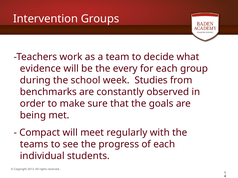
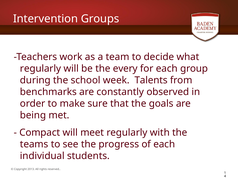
evidence: evidence -> regularly (40, 69)
Studies: Studies -> Talents (151, 80)
